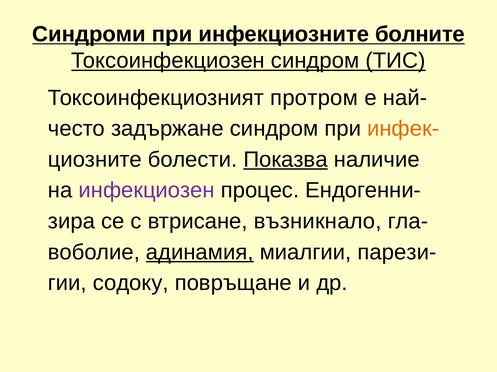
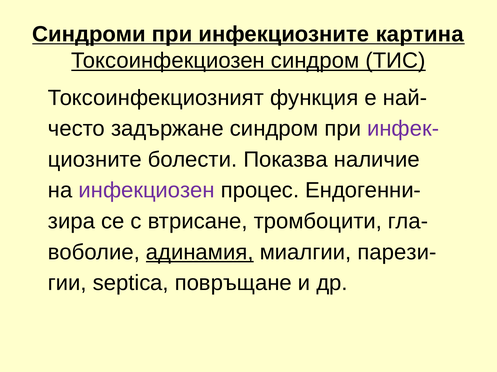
болните: болните -> картина (420, 34)
протром: протром -> функция (314, 98)
инфек- colour: orange -> purple (403, 129)
Показва underline: present -> none (286, 160)
възникнало: възникнало -> тромбоцити (318, 222)
содоку: содоку -> septica (131, 284)
